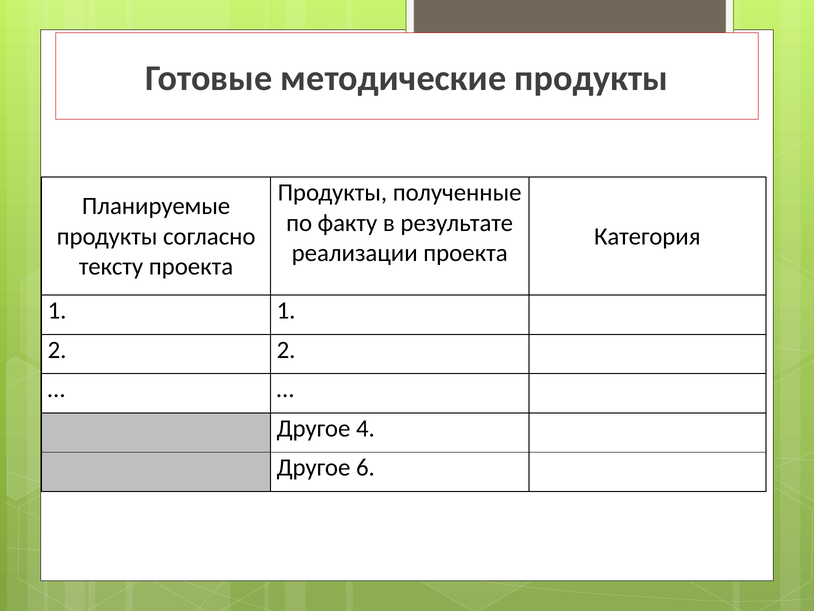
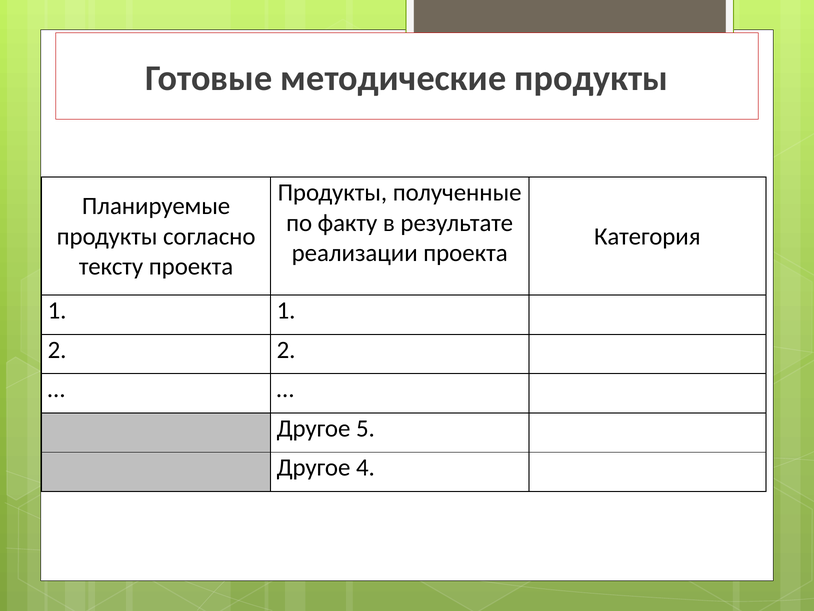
4: 4 -> 5 (365, 428)
6: 6 -> 4 (365, 467)
